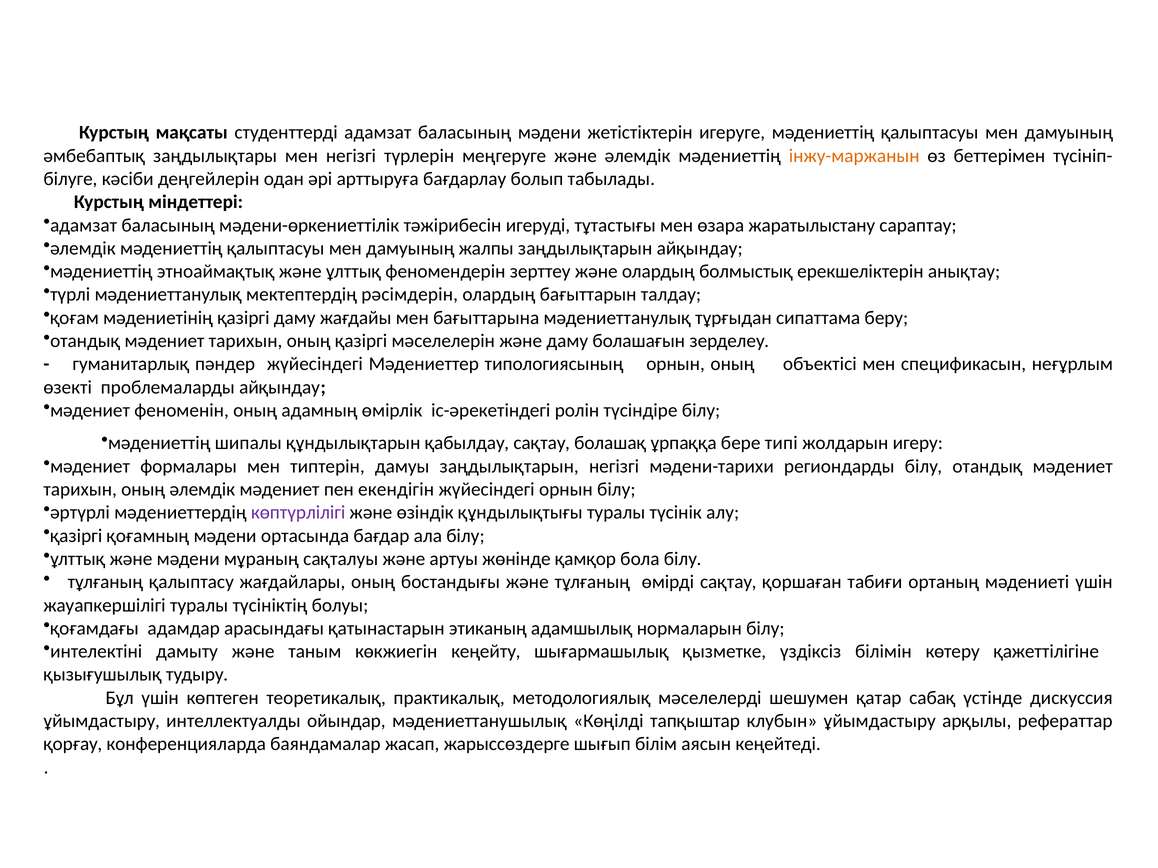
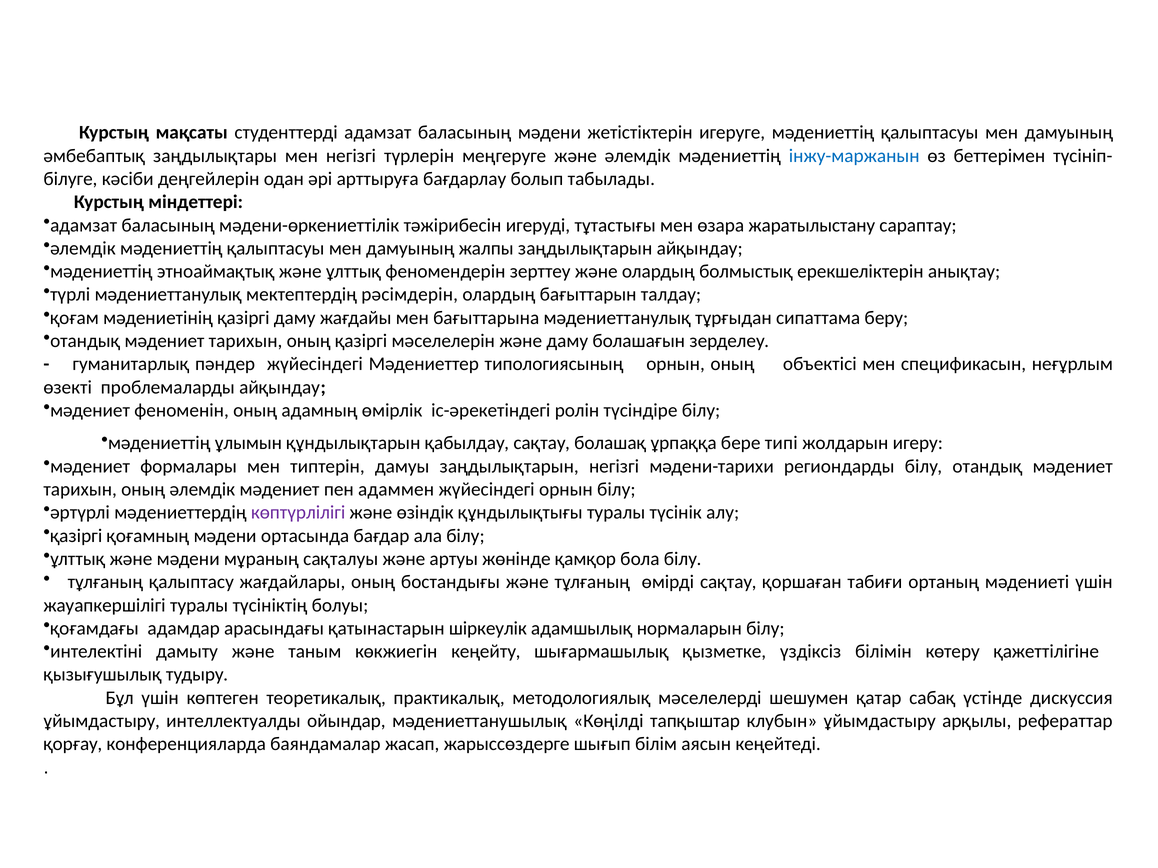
інжу-маржанын colour: orange -> blue (854, 156)
шипалы: шипалы -> ұлымын (248, 443)
екендігін: екендігін -> адаммен (396, 490)
этиканың: этиканың -> шіркеулік (488, 629)
